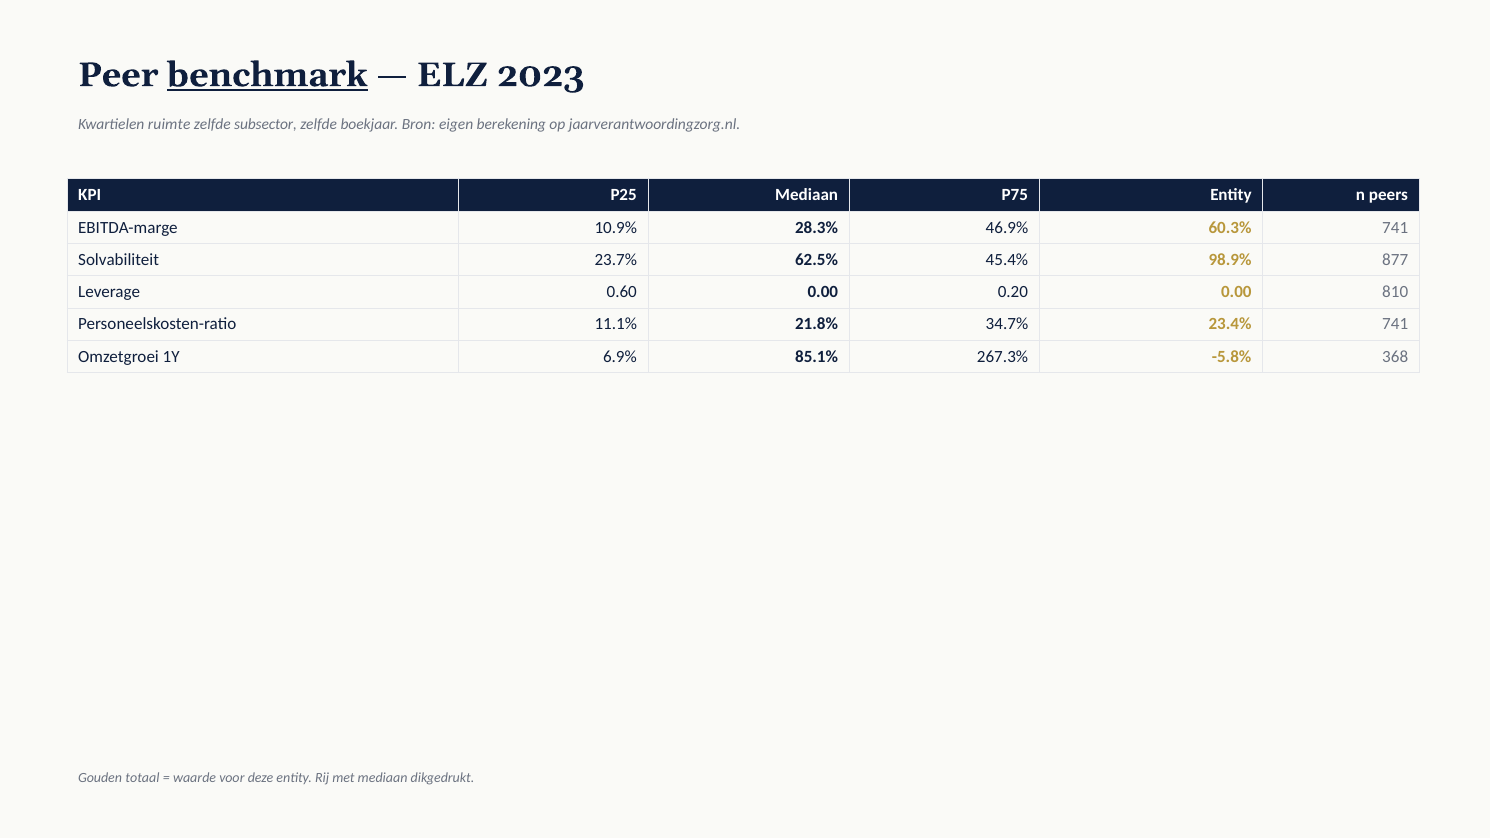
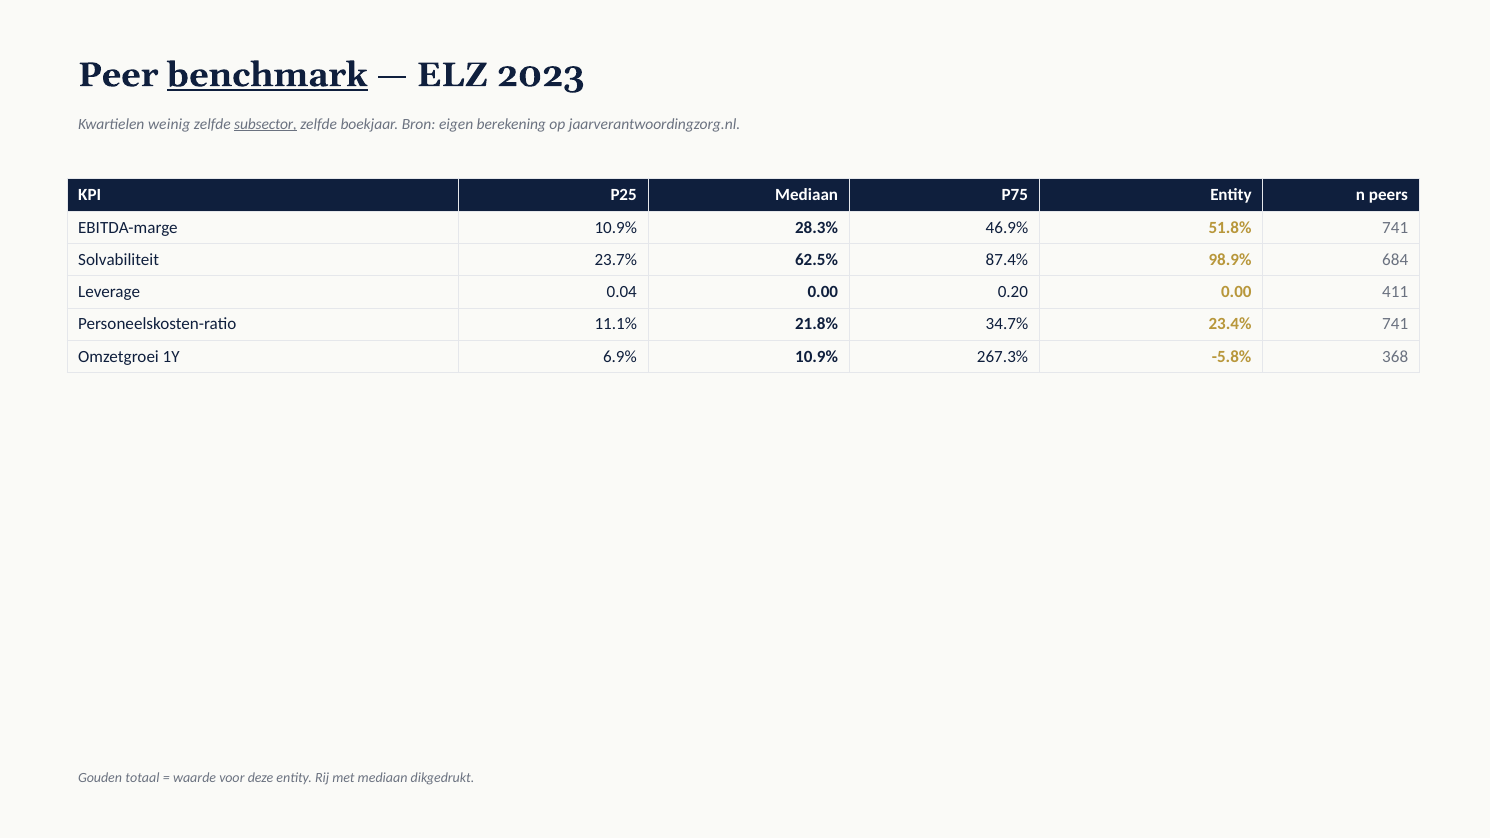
ruimte: ruimte -> weinig (169, 124)
subsector underline: none -> present (266, 124)
60.3%: 60.3% -> 51.8% (1230, 227)
45.4%: 45.4% -> 87.4% (1007, 260)
877: 877 -> 684 (1395, 260)
0.60: 0.60 -> 0.04 (622, 292)
810: 810 -> 411 (1395, 292)
6.9% 85.1%: 85.1% -> 10.9% (817, 357)
